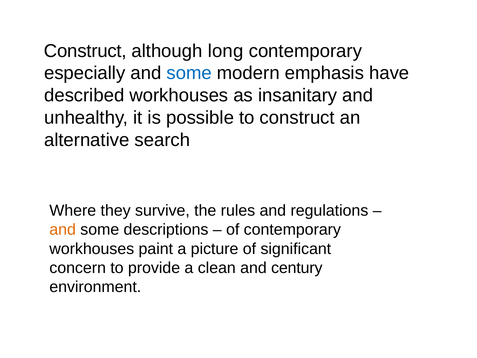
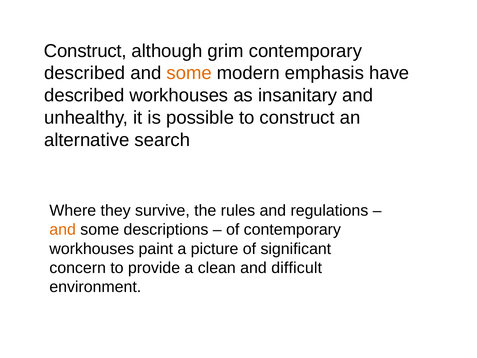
long: long -> grim (226, 51)
especially: especially -> described (85, 73)
some colour: blue -> orange (189, 73)
century: century -> difficult (297, 268)
